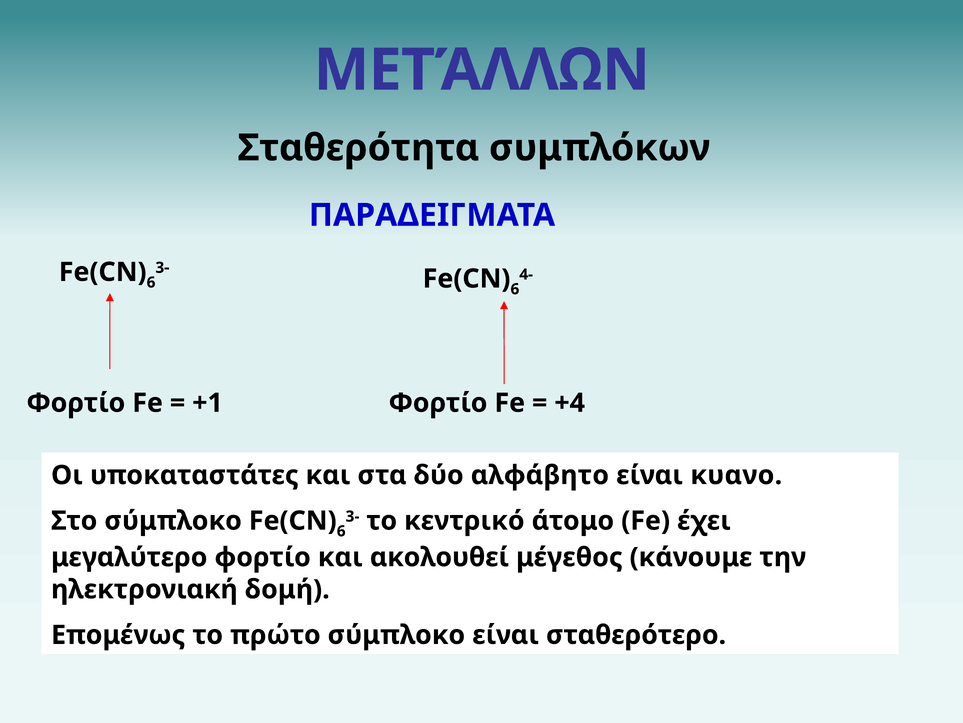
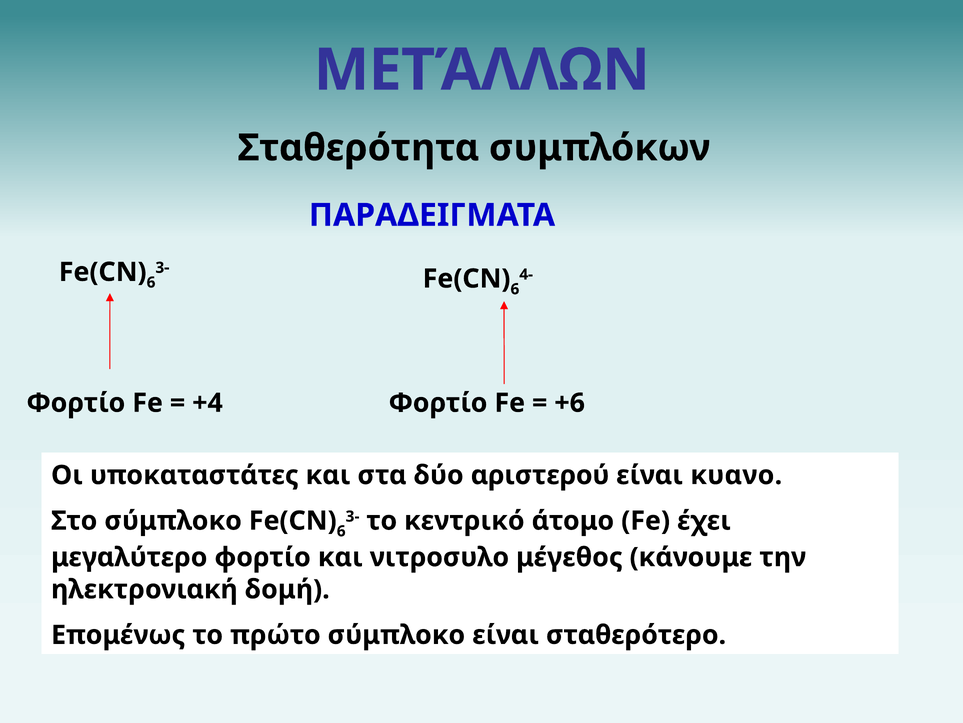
+1: +1 -> +4 (207, 403)
+4: +4 -> +6 (570, 403)
αλφάβητο: αλφάβητο -> αριστερού (540, 475)
ακολουθεί: ακολουθεί -> νιτροσυλο (439, 557)
